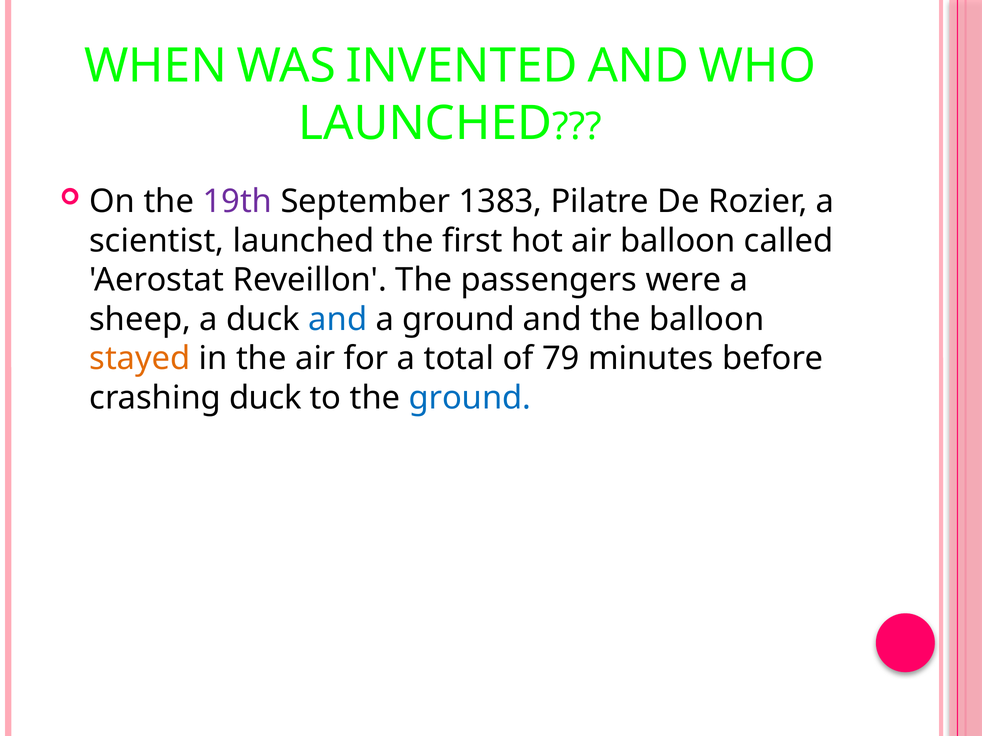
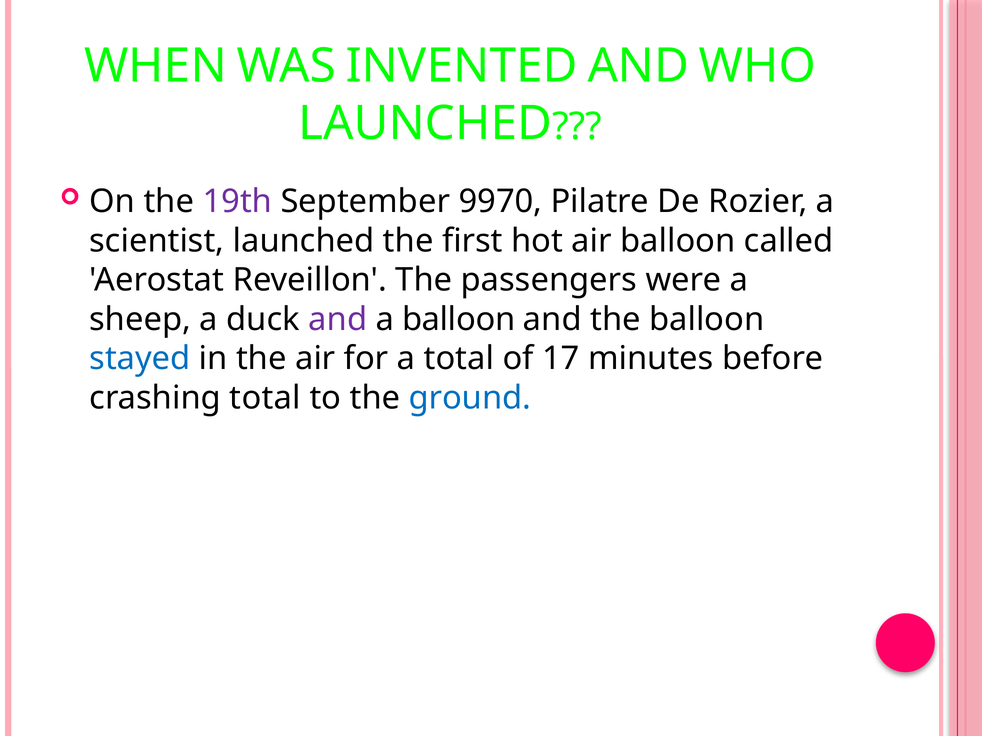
1383: 1383 -> 9970 (500, 202)
and colour: blue -> purple (338, 320)
a ground: ground -> balloon (459, 320)
stayed colour: orange -> blue (140, 359)
79: 79 -> 17 (561, 359)
crashing duck: duck -> total (265, 398)
